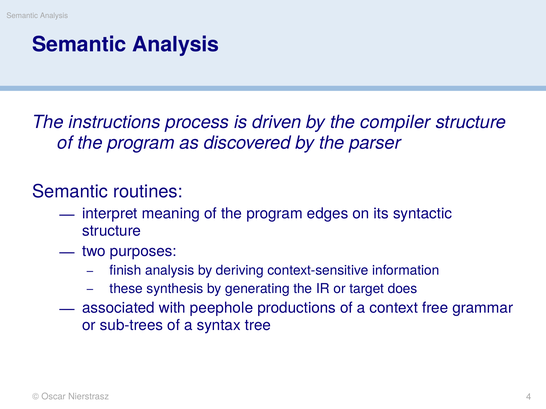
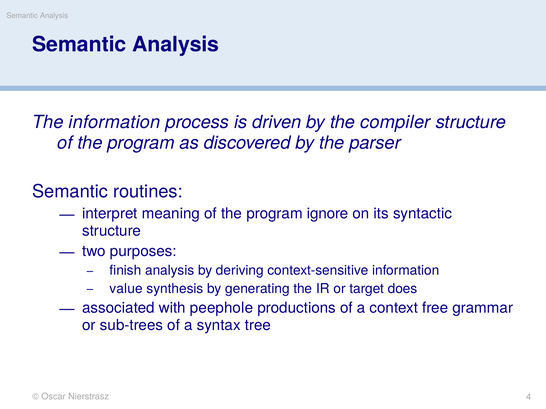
The instructions: instructions -> information (114, 122)
edges: edges -> ignore (328, 214)
these: these -> value (126, 289)
